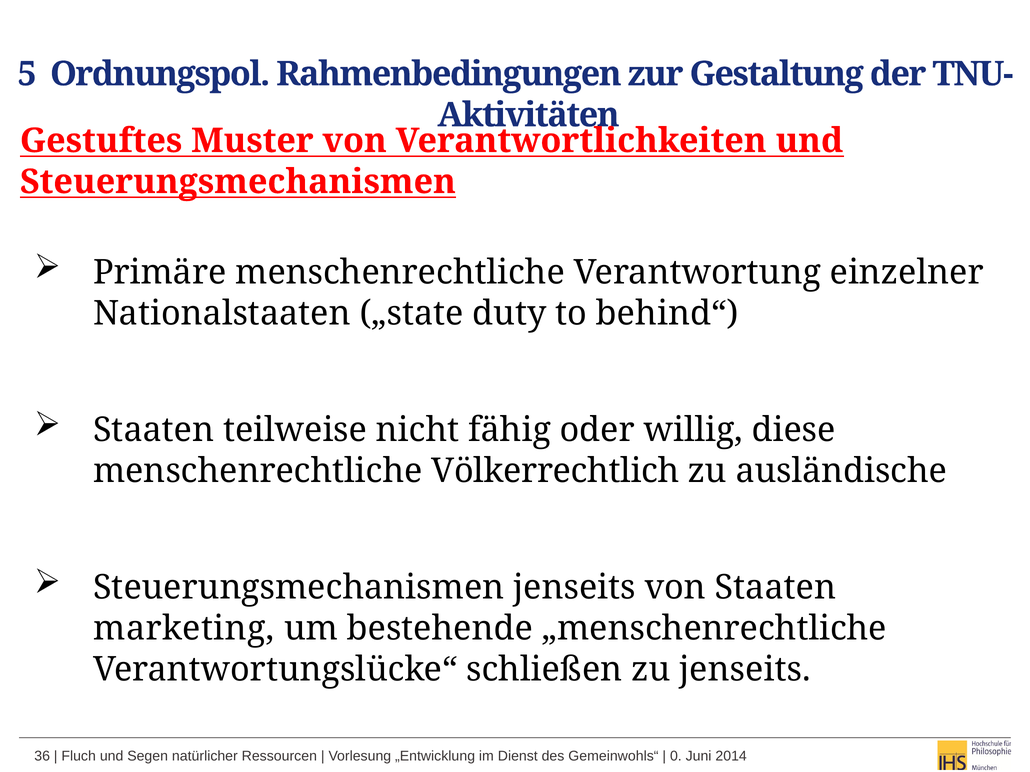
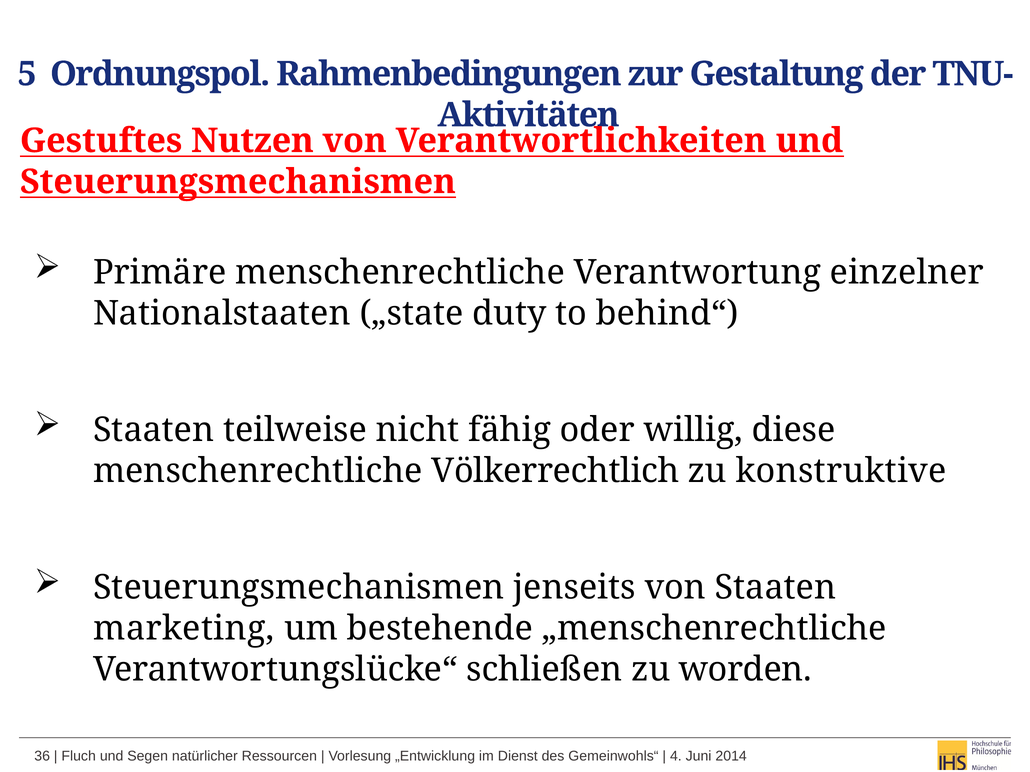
Muster: Muster -> Nutzen (252, 141)
ausländische: ausländische -> konstruktive (841, 471)
zu jenseits: jenseits -> worden (745, 670)
0: 0 -> 4 (676, 756)
